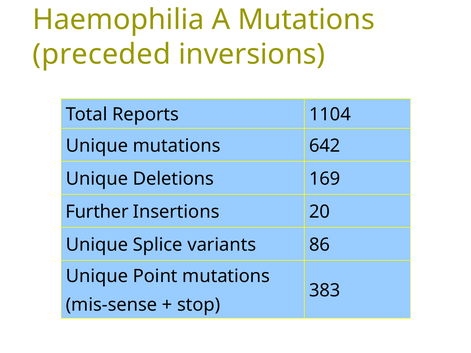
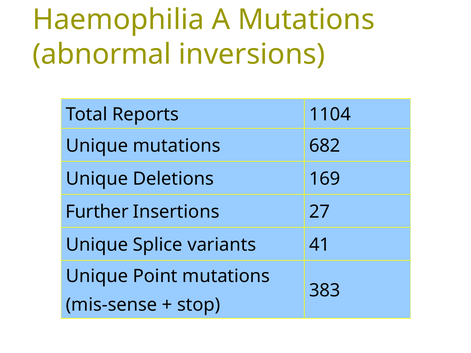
preceded: preceded -> abnormal (102, 54)
642: 642 -> 682 (325, 146)
20: 20 -> 27 (320, 212)
86: 86 -> 41 (320, 245)
